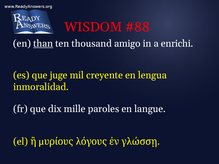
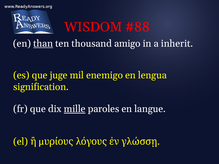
enrichi: enrichi -> inherit (177, 44)
creyente: creyente -> enemigo (105, 75)
inmoralidad: inmoralidad -> signification (41, 87)
mille underline: none -> present (75, 109)
